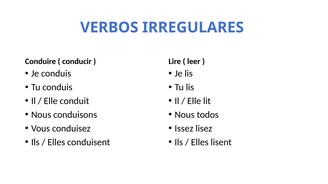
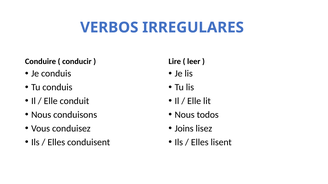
Issez: Issez -> Joins (184, 129)
